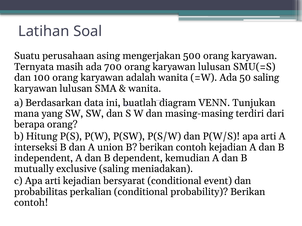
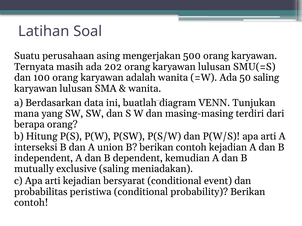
700: 700 -> 202 (113, 67)
perkalian: perkalian -> peristiwa (91, 192)
